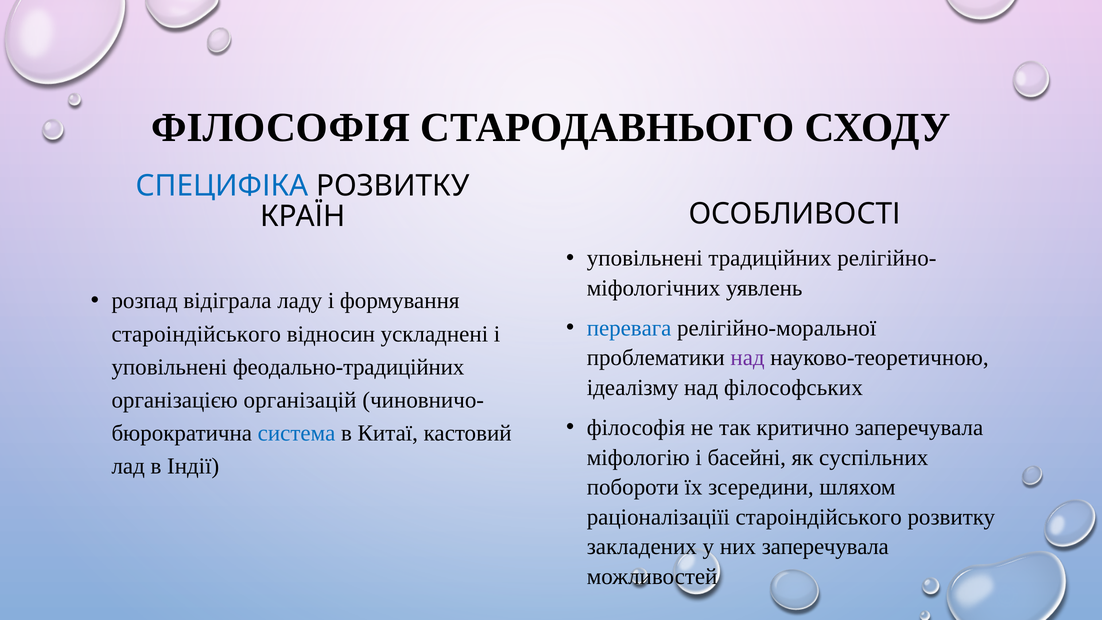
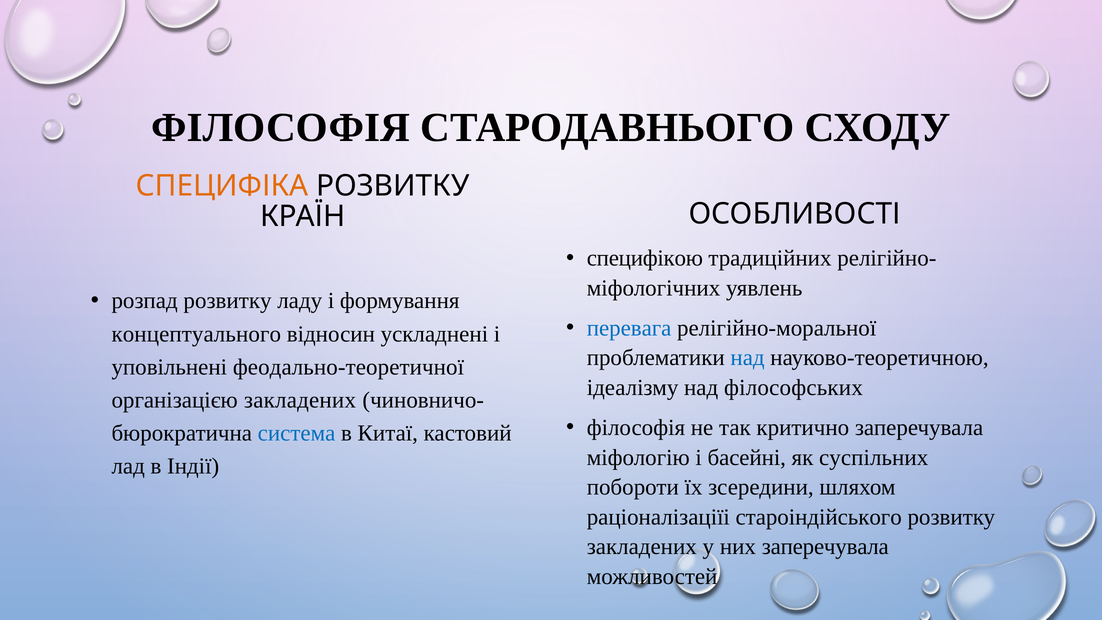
СПЕЦИФІКА colour: blue -> orange (222, 186)
уповільнені: уповільнені -> специфікою (645, 258)
розпад відіграла: відіграла -> розвитку (228, 301)
староіндійського: староіндійського -> концептуального (196, 334)
над colour: purple -> blue (748, 358)
феодально-традиційних: феодально-традиційних -> феодально-теоретичної (348, 367)
організацією організацій: організацій -> закладених (300, 400)
